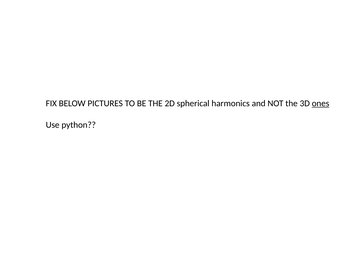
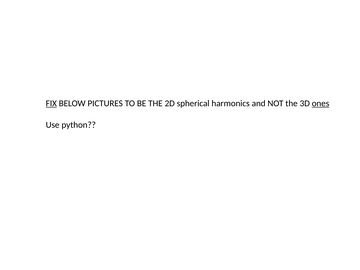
FIX underline: none -> present (51, 103)
